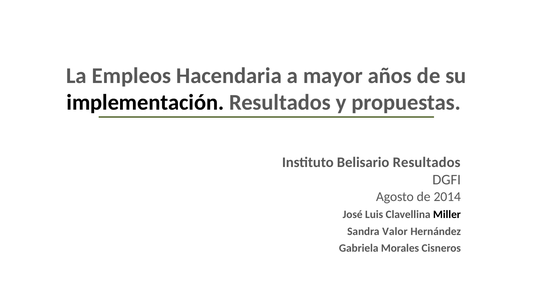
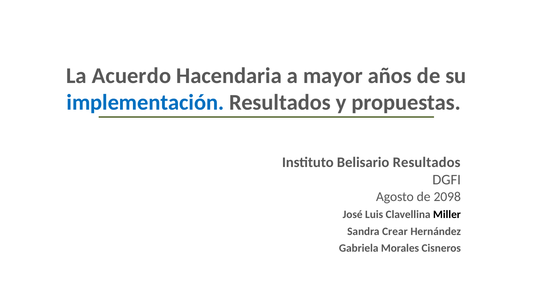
Empleos: Empleos -> Acuerdo (131, 76)
implementación colour: black -> blue (145, 103)
2014: 2014 -> 2098 (447, 197)
Valor: Valor -> Crear (395, 232)
